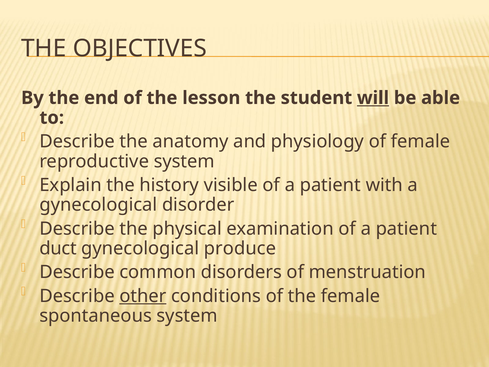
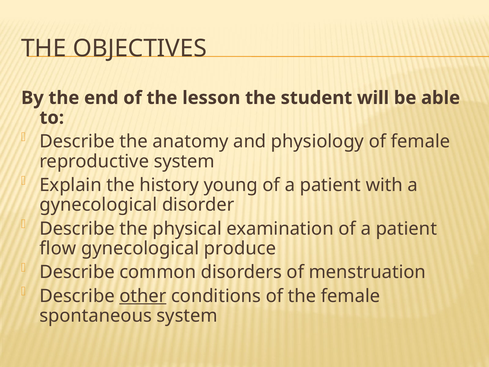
will underline: present -> none (373, 98)
visible: visible -> young (231, 185)
duct: duct -> flow (58, 248)
